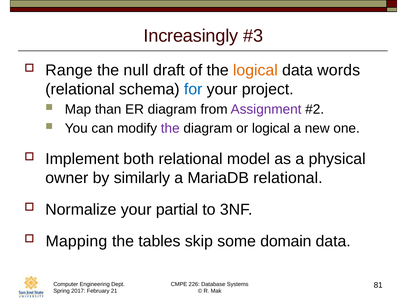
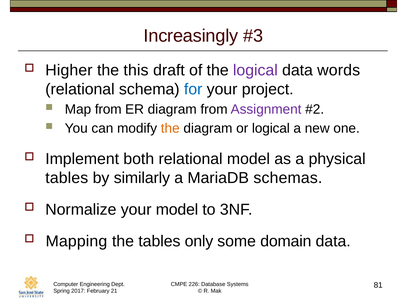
Range: Range -> Higher (69, 70)
null: null -> this (136, 70)
logical colour: orange -> purple (255, 70)
Map than: than -> from (108, 109)
the colour: purple -> orange (170, 128)
owner: owner -> tables (67, 178)
MariaDB relational: relational -> schemas (288, 178)
your partial: partial -> model (177, 210)
skip: skip -> only (199, 241)
